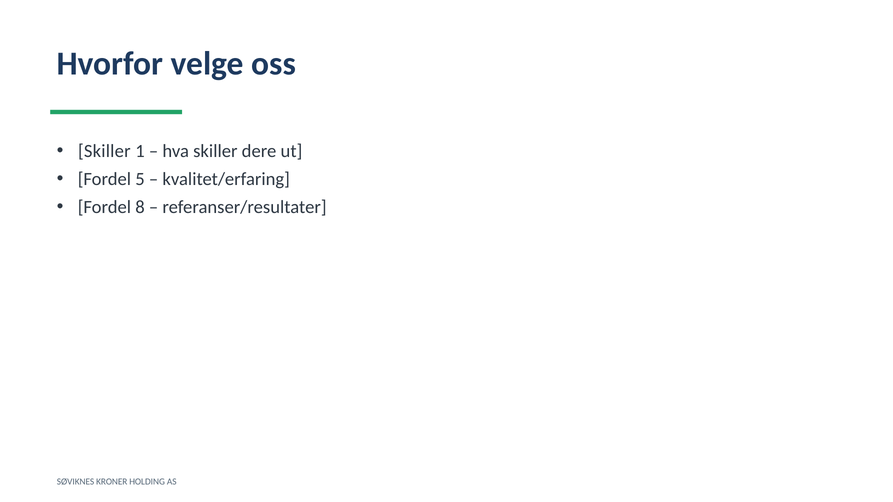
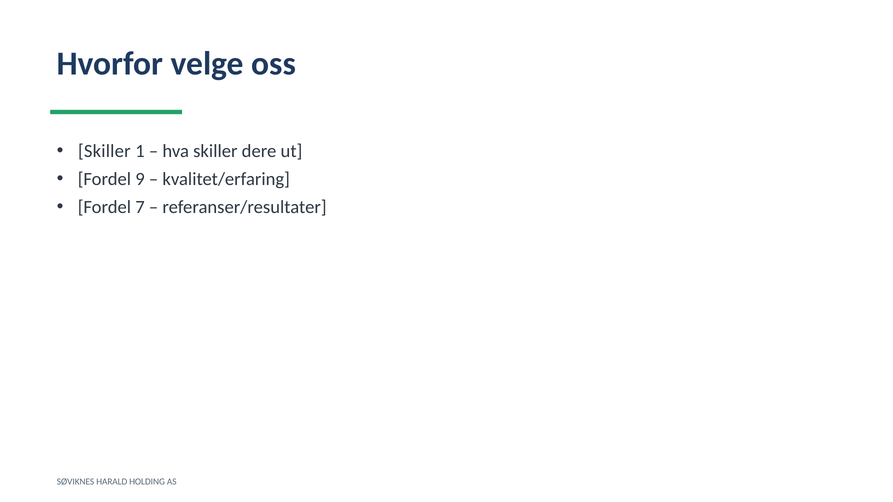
5: 5 -> 9 (140, 179)
8: 8 -> 7 (140, 207)
KRONER: KRONER -> HARALD (112, 482)
